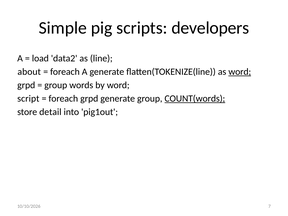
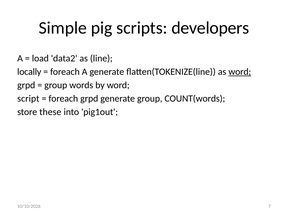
about: about -> locally (29, 72)
COUNT(words underline: present -> none (195, 99)
detail: detail -> these (50, 112)
